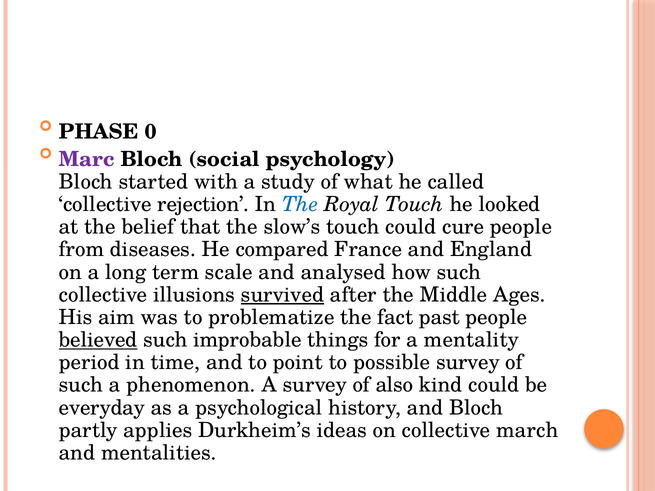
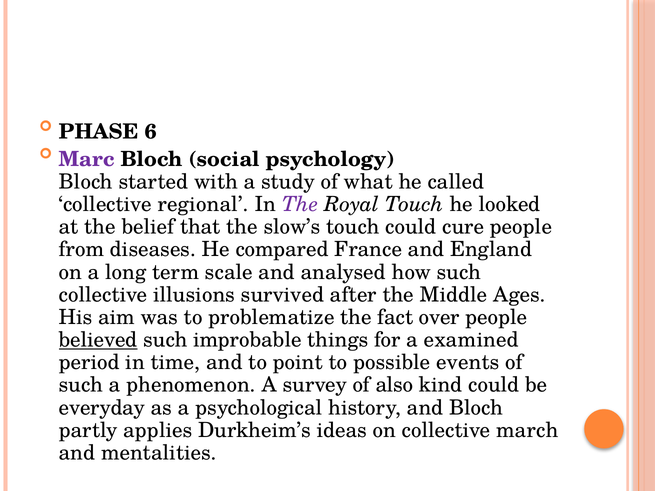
0: 0 -> 6 (151, 132)
rejection: rejection -> regional (203, 205)
The colour: blue -> purple (300, 205)
survived underline: present -> none (282, 295)
past: past -> over (439, 317)
mentality: mentality -> examined (471, 340)
possible survey: survey -> events (468, 363)
